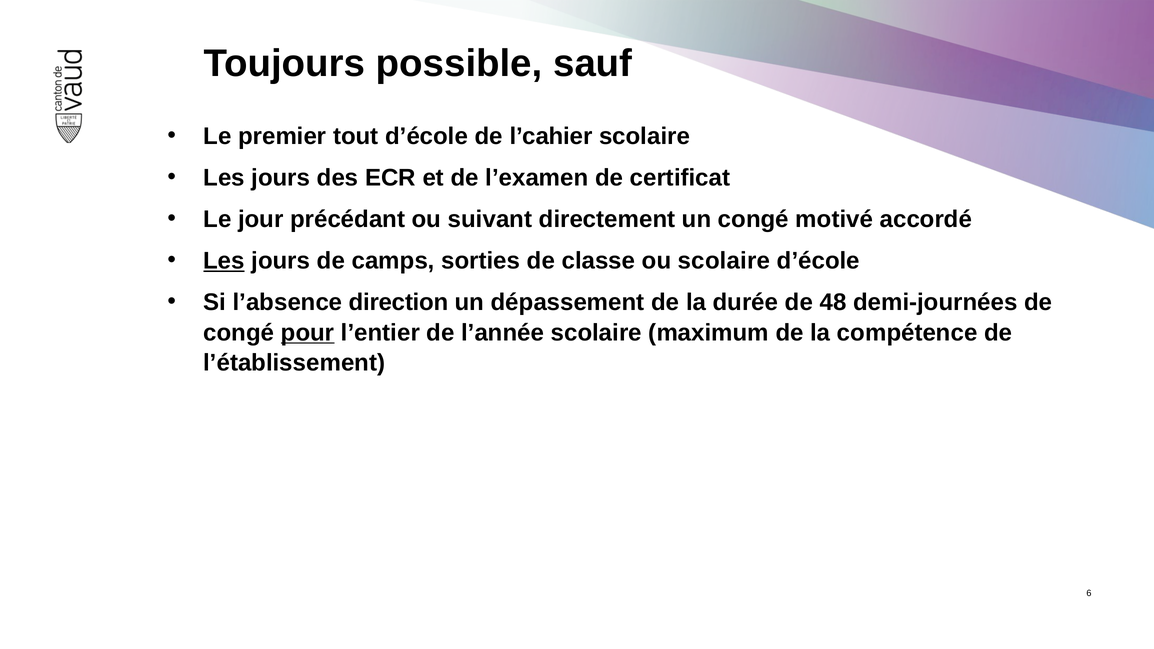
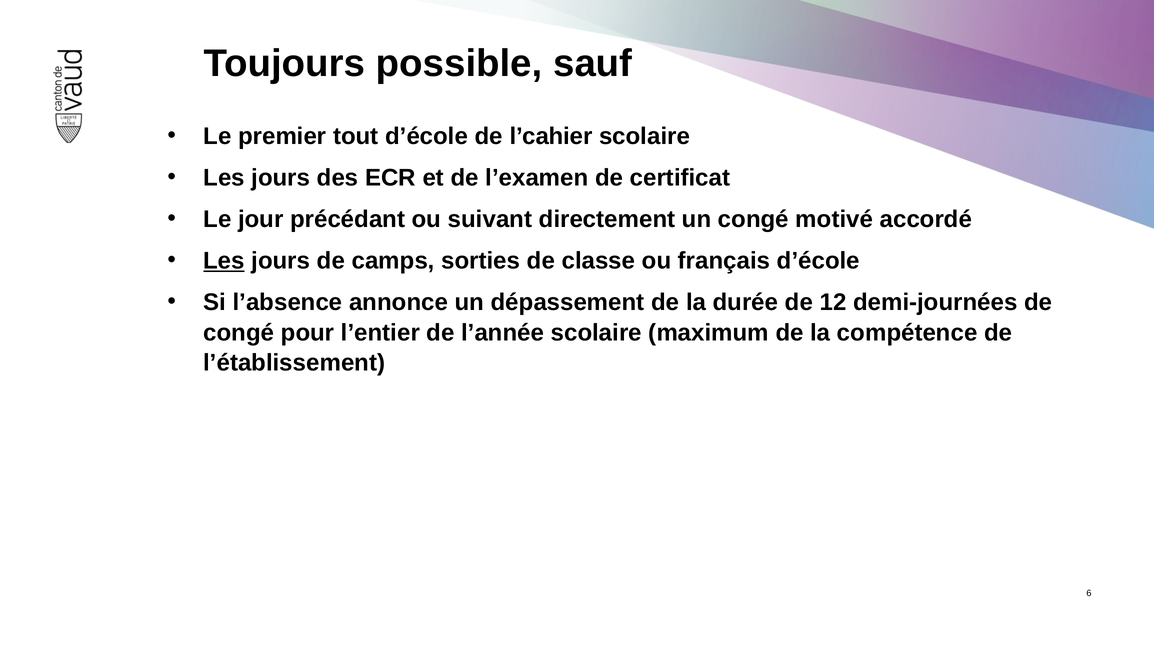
ou scolaire: scolaire -> français (724, 261)
direction: direction -> annonce (398, 302)
48: 48 -> 12 (833, 302)
pour underline: present -> none (308, 333)
